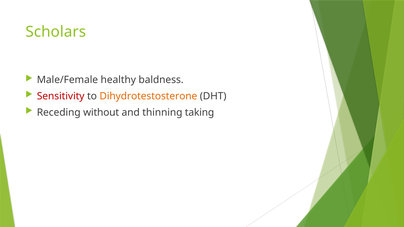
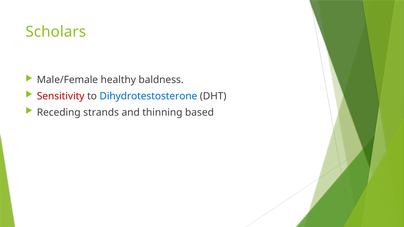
Dihydrotestosterone colour: orange -> blue (148, 96)
without: without -> strands (101, 113)
taking: taking -> based (199, 113)
